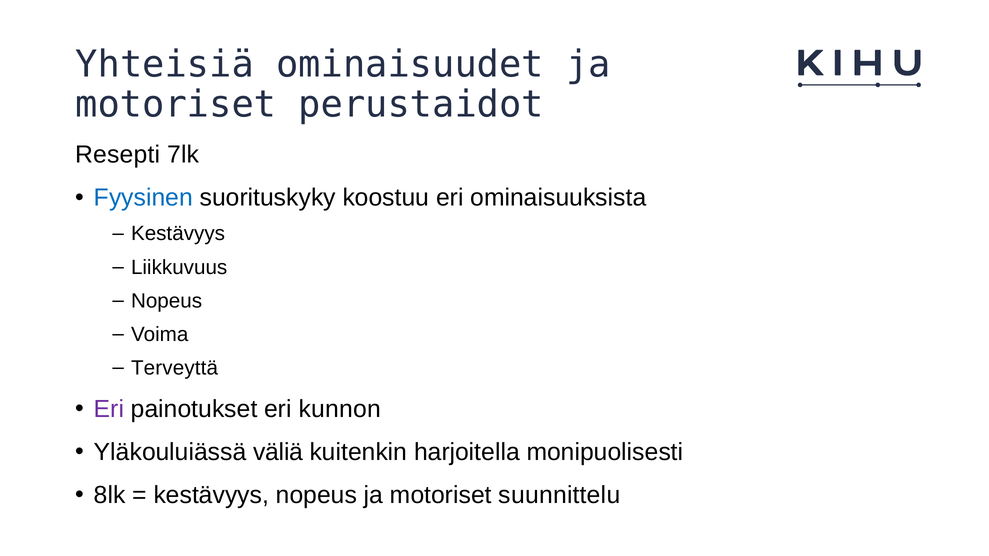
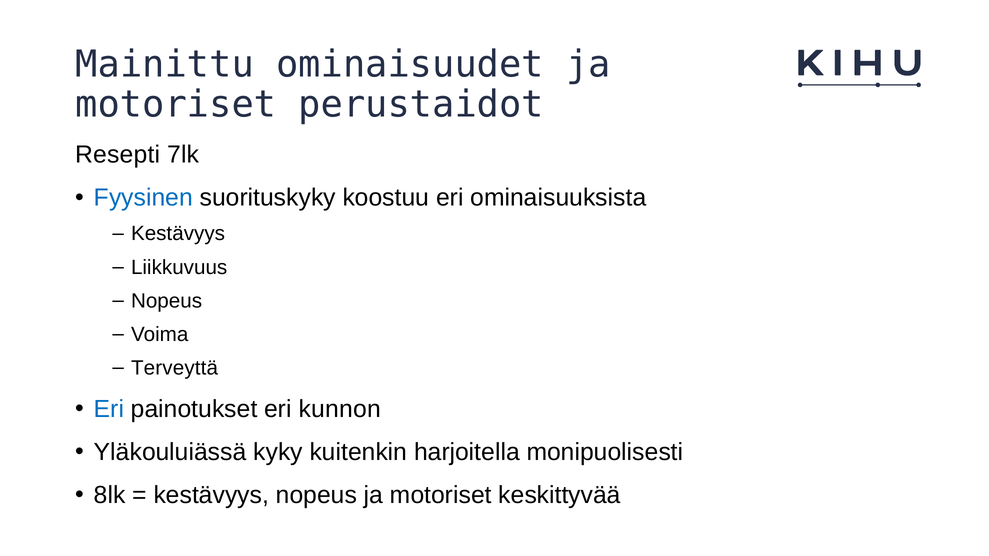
Yhteisiä: Yhteisiä -> Mainittu (165, 65)
Eri colour: purple -> blue (109, 409)
väliä: väliä -> kyky (278, 452)
suunnittelu: suunnittelu -> keskittyvää (560, 496)
